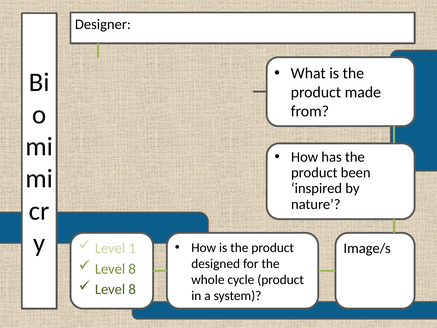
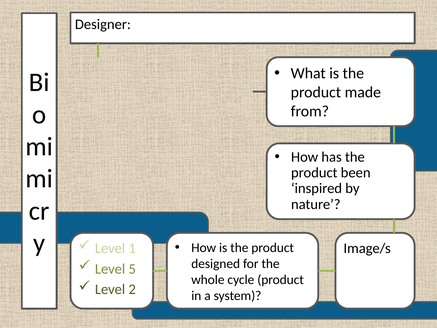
8: 8 -> 5 (132, 269)
8: 8 -> 2 (132, 289)
